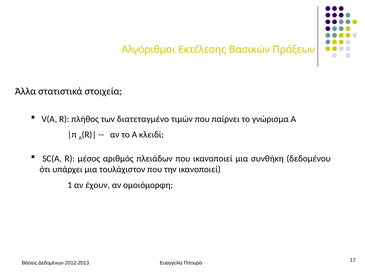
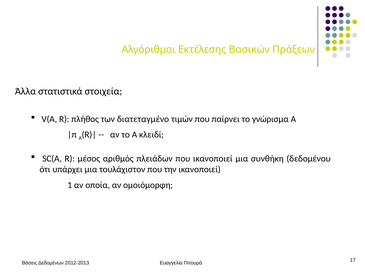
έχουν: έχουν -> οποία (98, 185)
